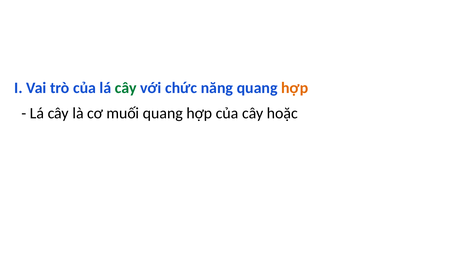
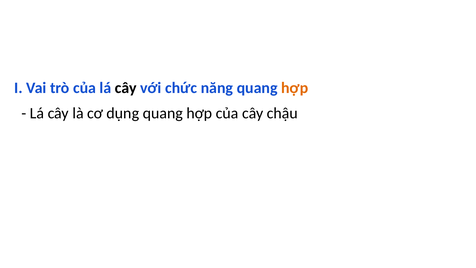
cây colour: green -> black (126, 88)
muối: muối -> dụng (123, 113)
hoặc: hoặc -> chậu (282, 113)
